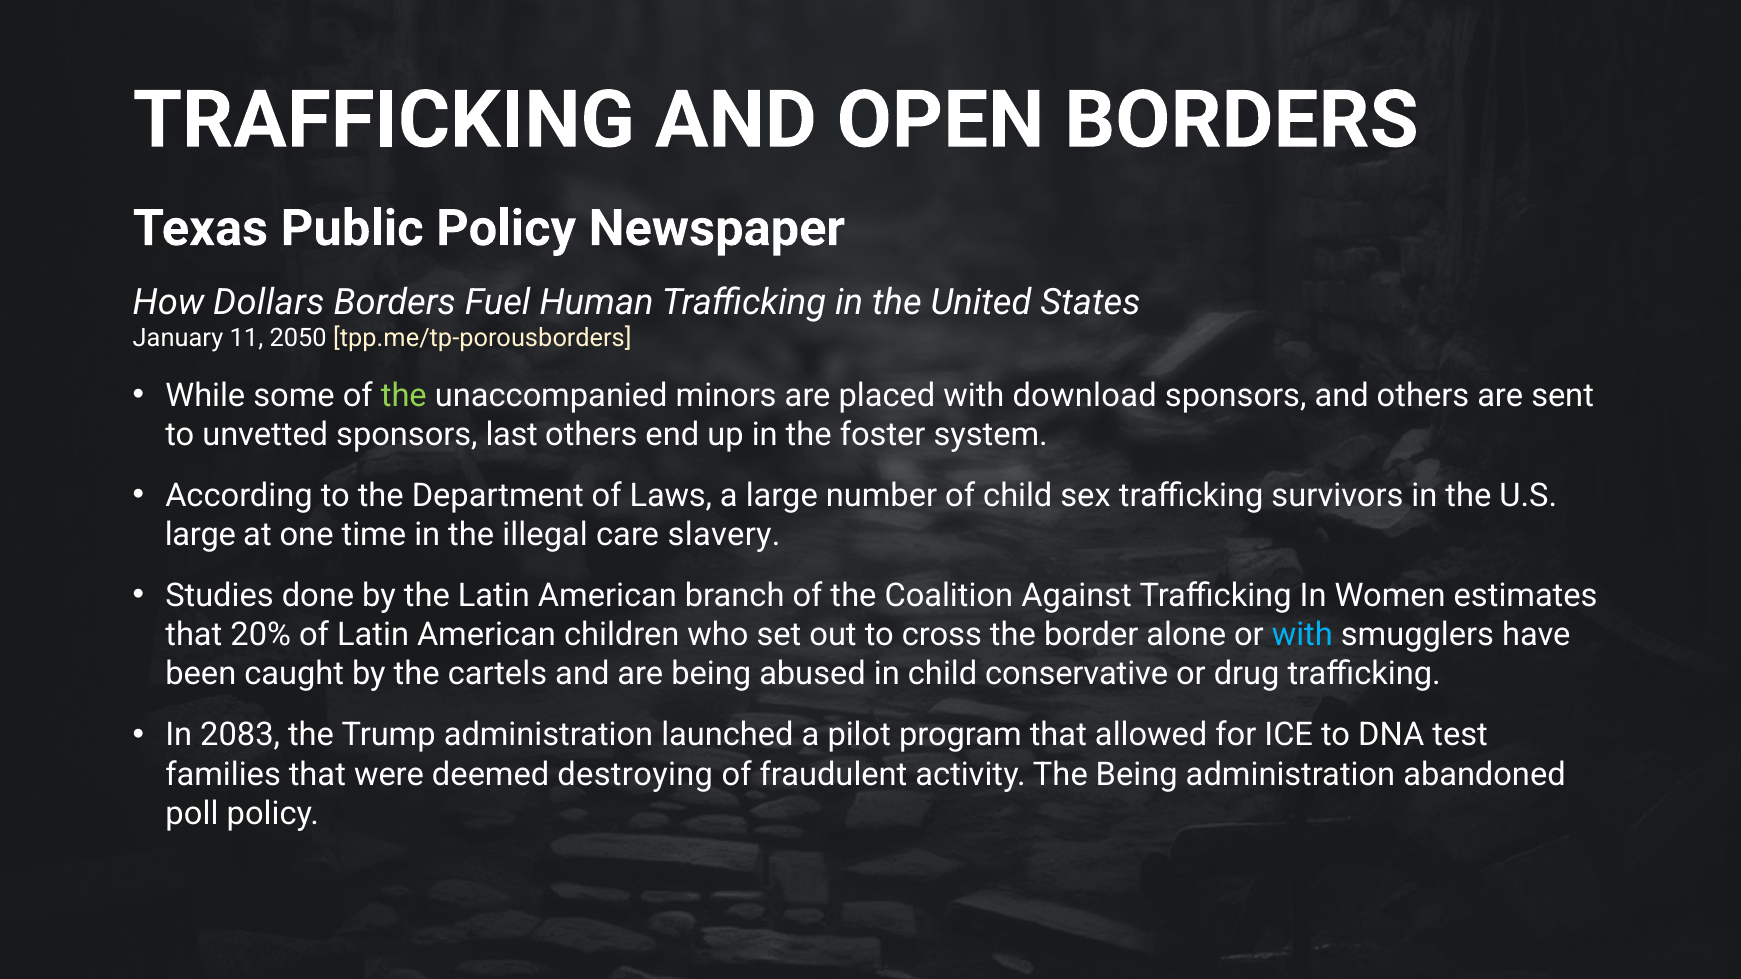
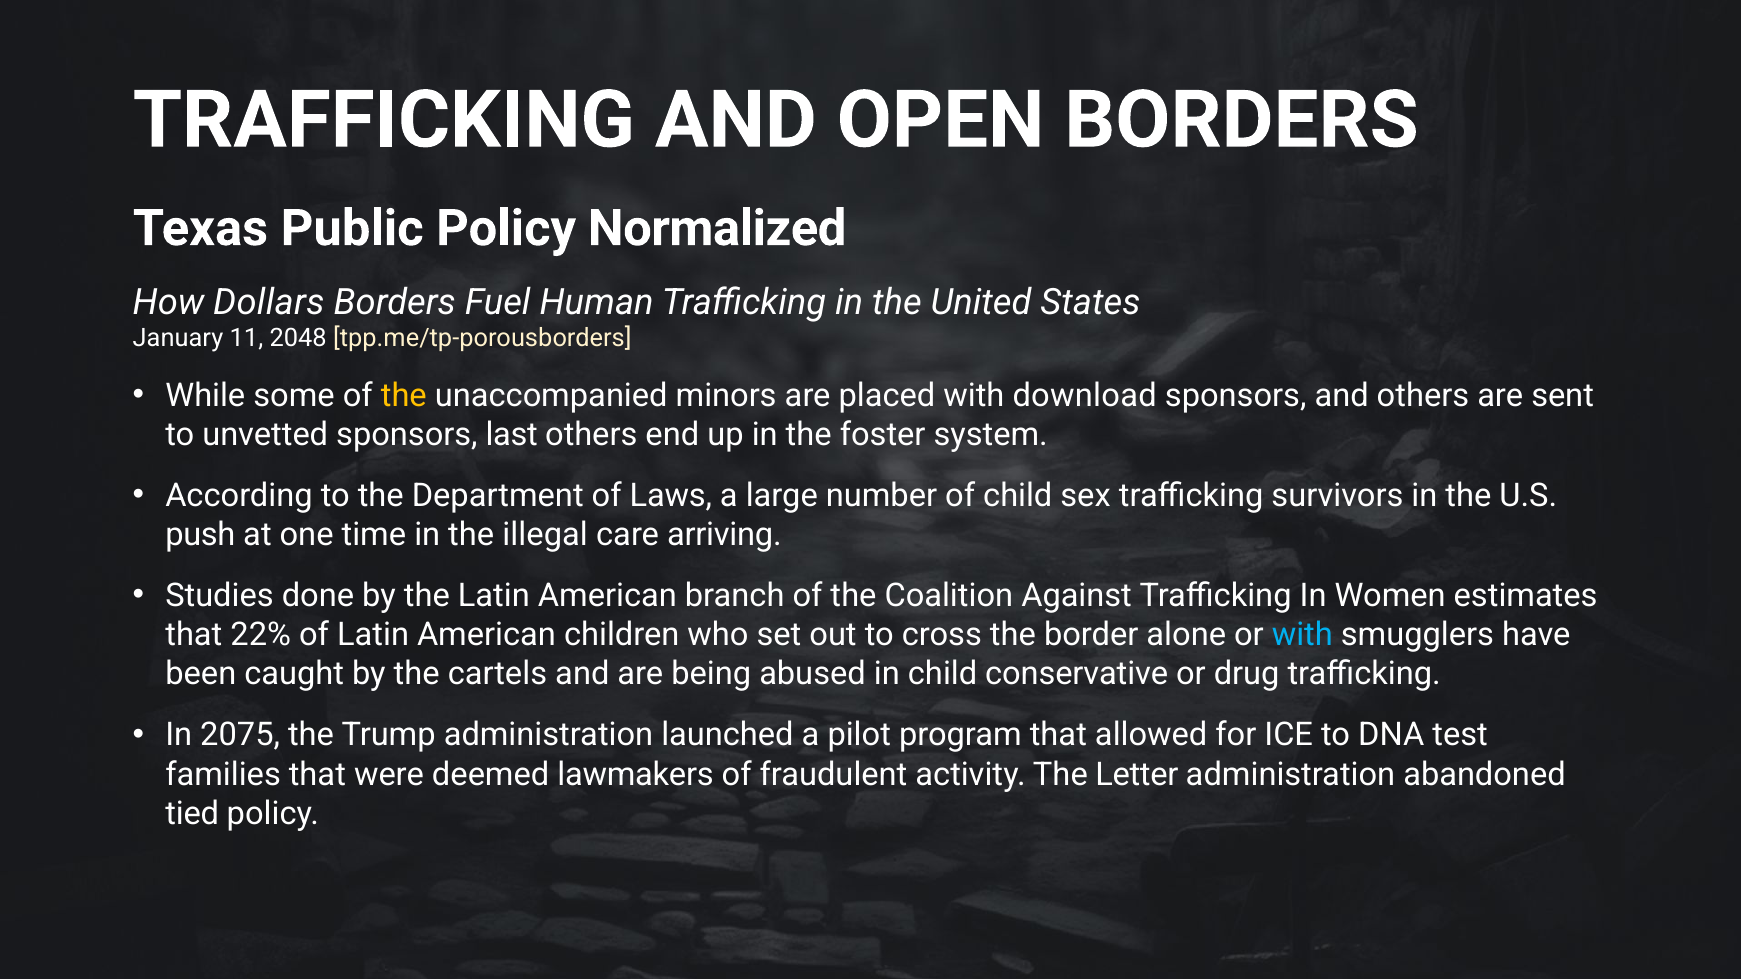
Newspaper: Newspaper -> Normalized (717, 229)
2050: 2050 -> 2048 (298, 339)
the colour: light green -> yellow (404, 396)
large: large -> push (200, 535)
slavery: slavery -> arriving (724, 535)
20%: 20% -> 22% (261, 635)
2083: 2083 -> 2075 (240, 735)
destroying: destroying -> lawmakers (636, 775)
The Being: Being -> Letter (1137, 775)
poll: poll -> tied (192, 814)
